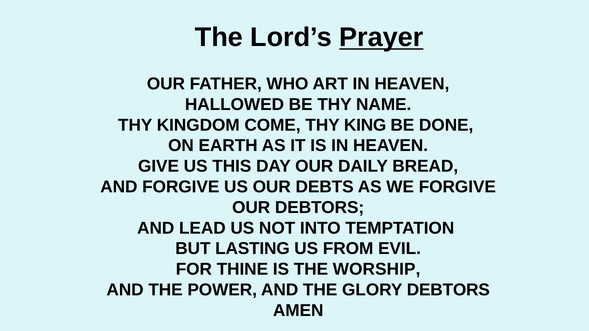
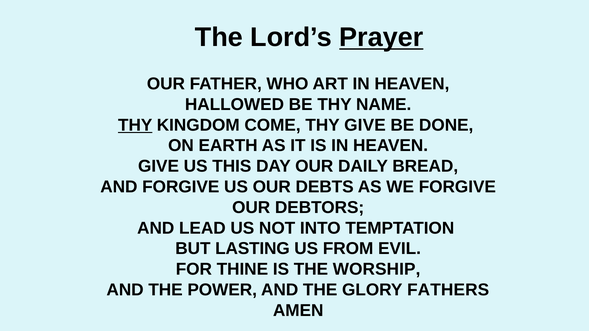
THY underline: none -> present (135, 125)
THY KING: KING -> GIVE (365, 125)
GLORY DEBTORS: DEBTORS -> FATHERS (448, 290)
